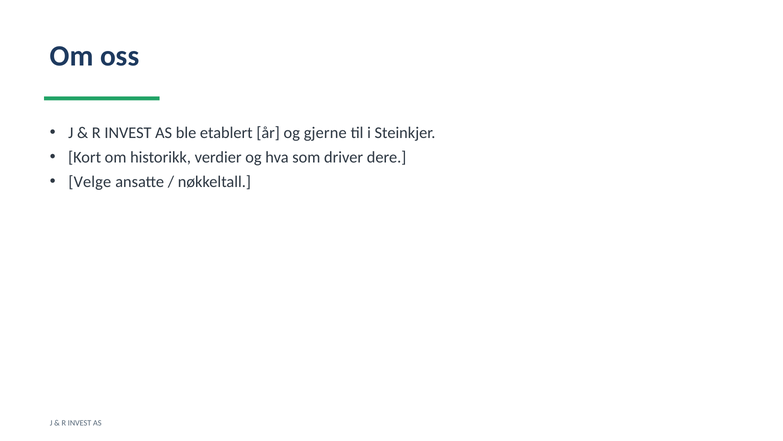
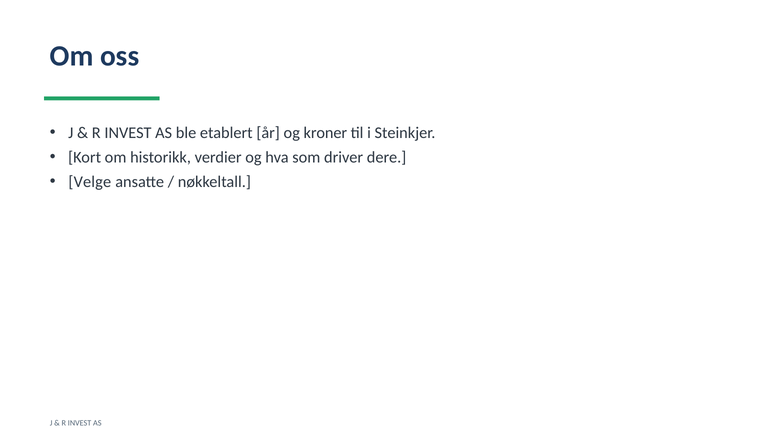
gjerne: gjerne -> kroner (325, 133)
